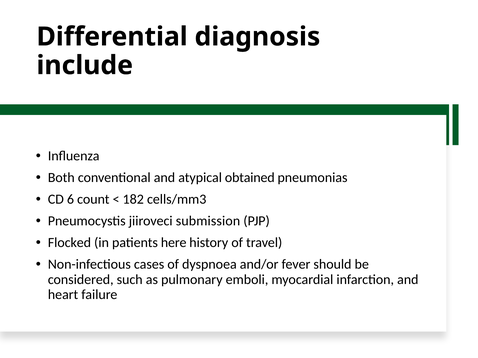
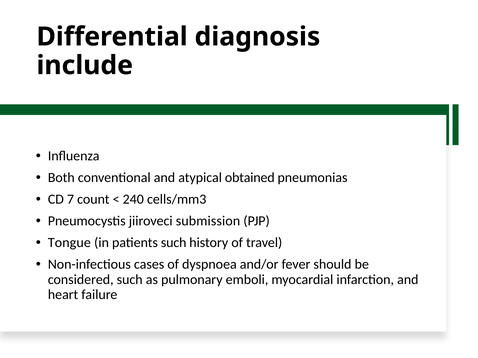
6: 6 -> 7 (70, 200)
182: 182 -> 240 (133, 200)
Flocked: Flocked -> Tongue (69, 243)
patients here: here -> such (174, 243)
